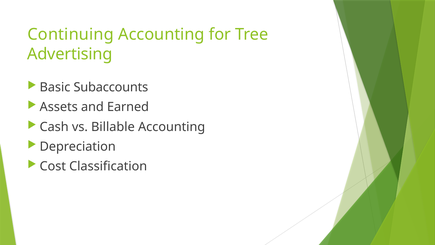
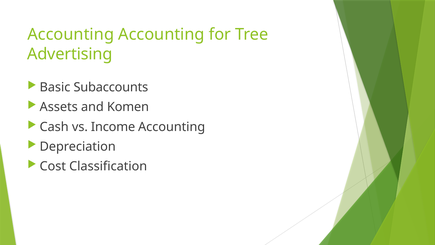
Continuing: Continuing -> Accounting (71, 34)
Earned: Earned -> Komen (128, 107)
Billable: Billable -> Income (113, 127)
